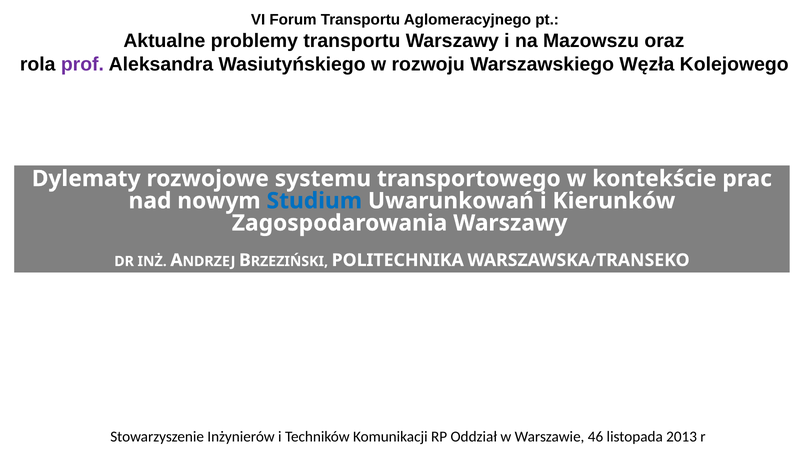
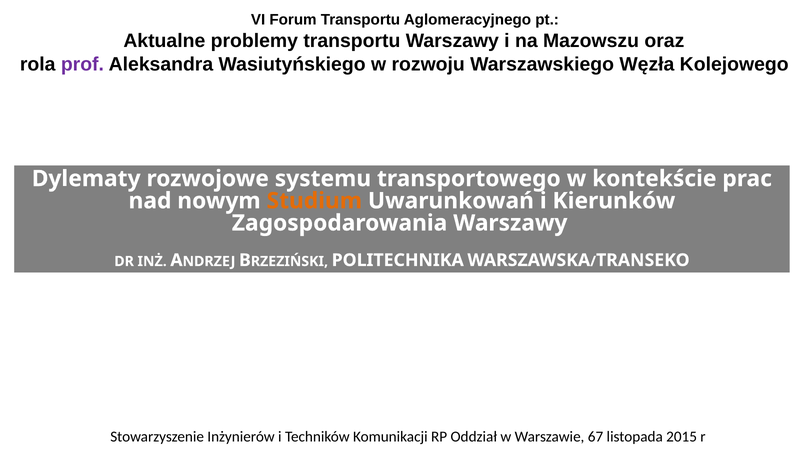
Studium colour: blue -> orange (314, 201)
46: 46 -> 67 (596, 436)
2013: 2013 -> 2015 (682, 436)
